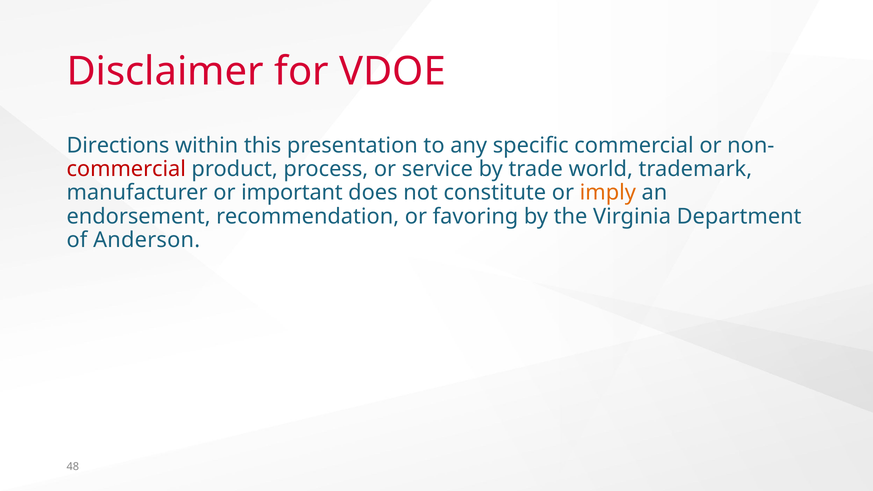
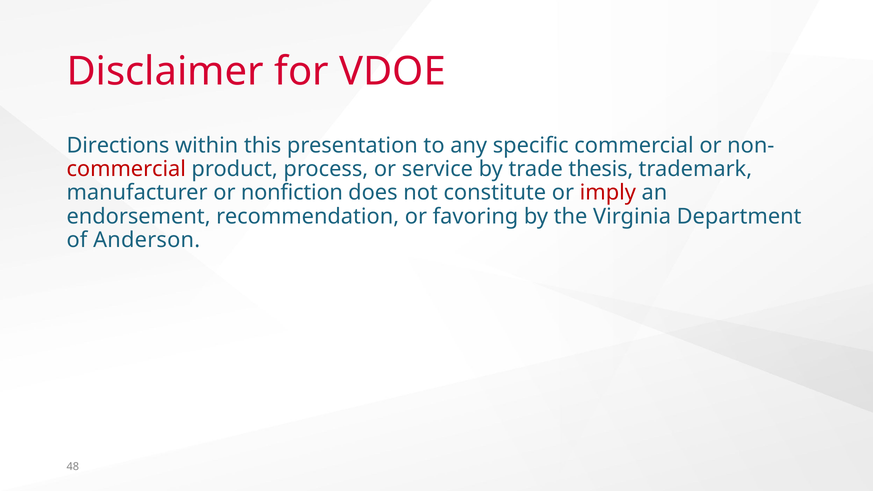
world: world -> thesis (601, 169)
important: important -> nonfiction (292, 193)
imply colour: orange -> red (608, 193)
